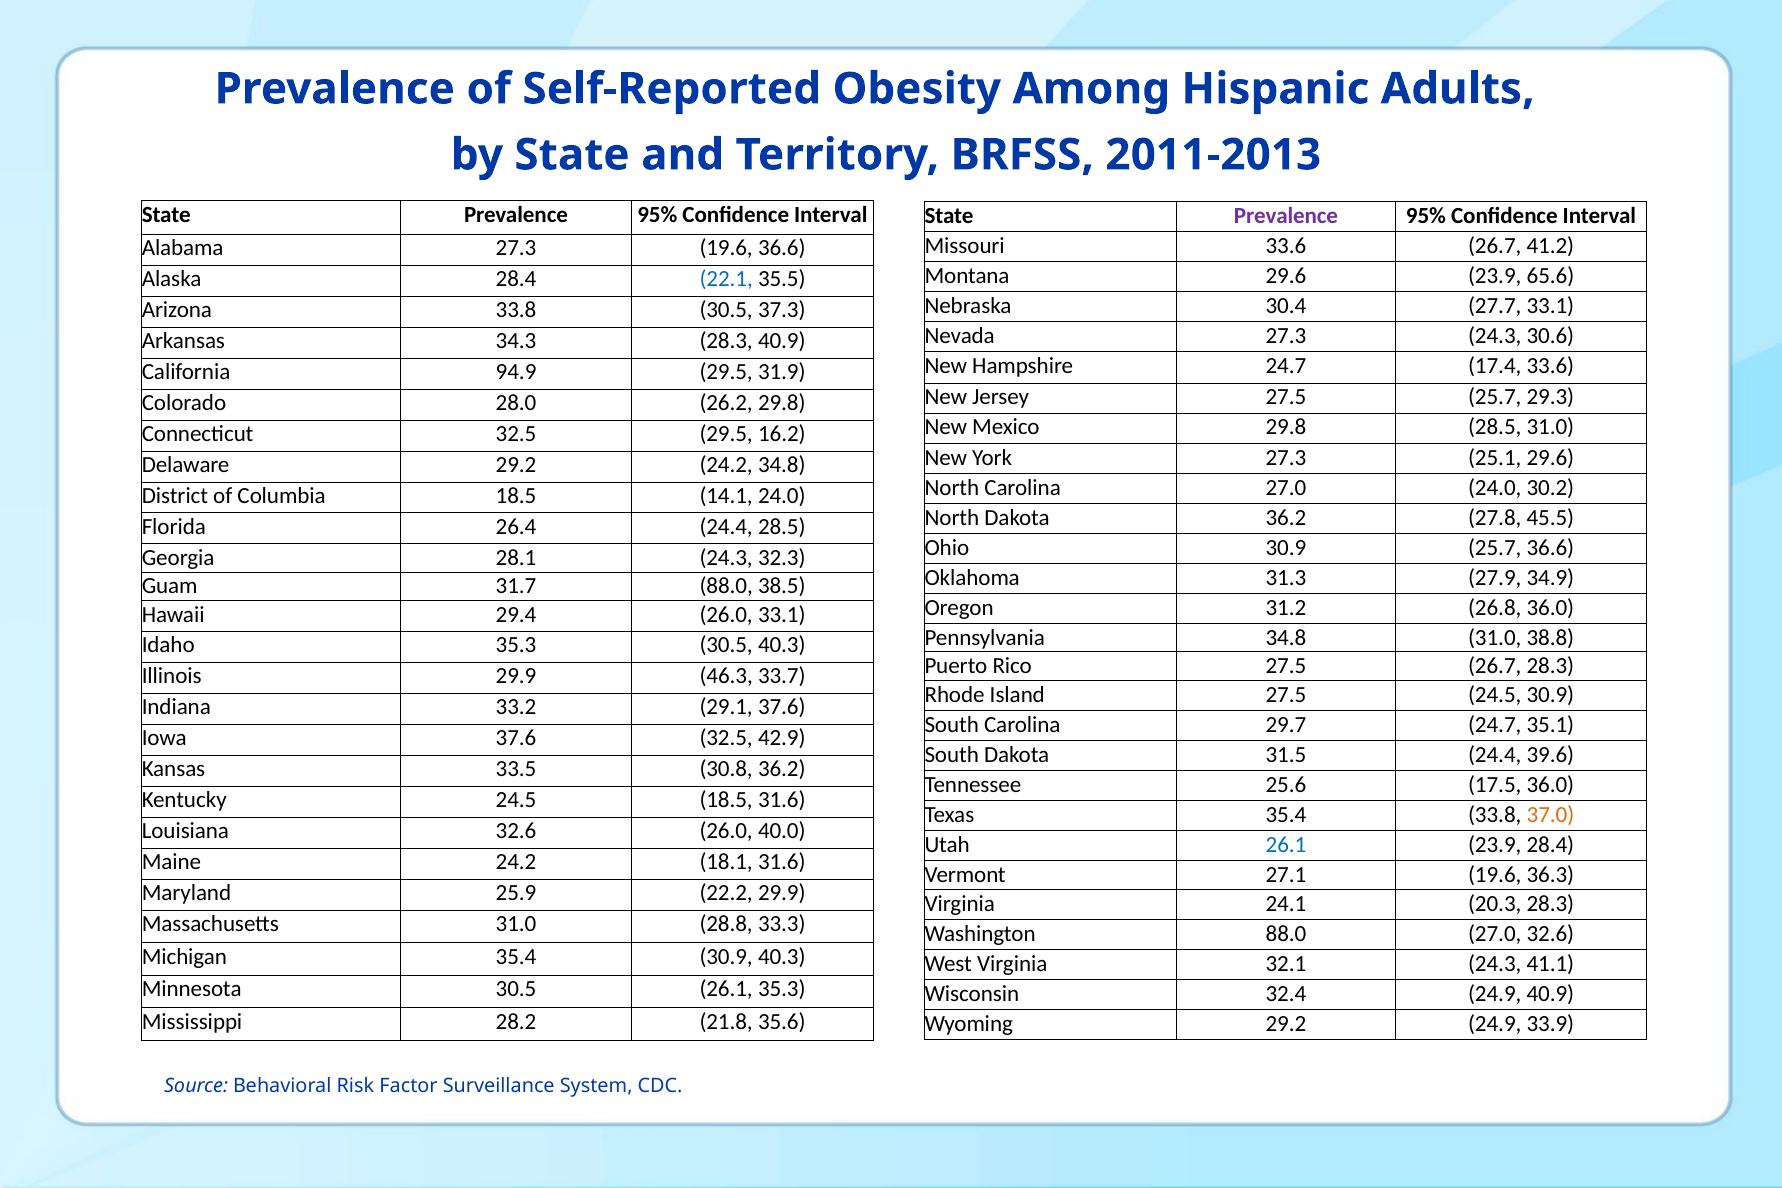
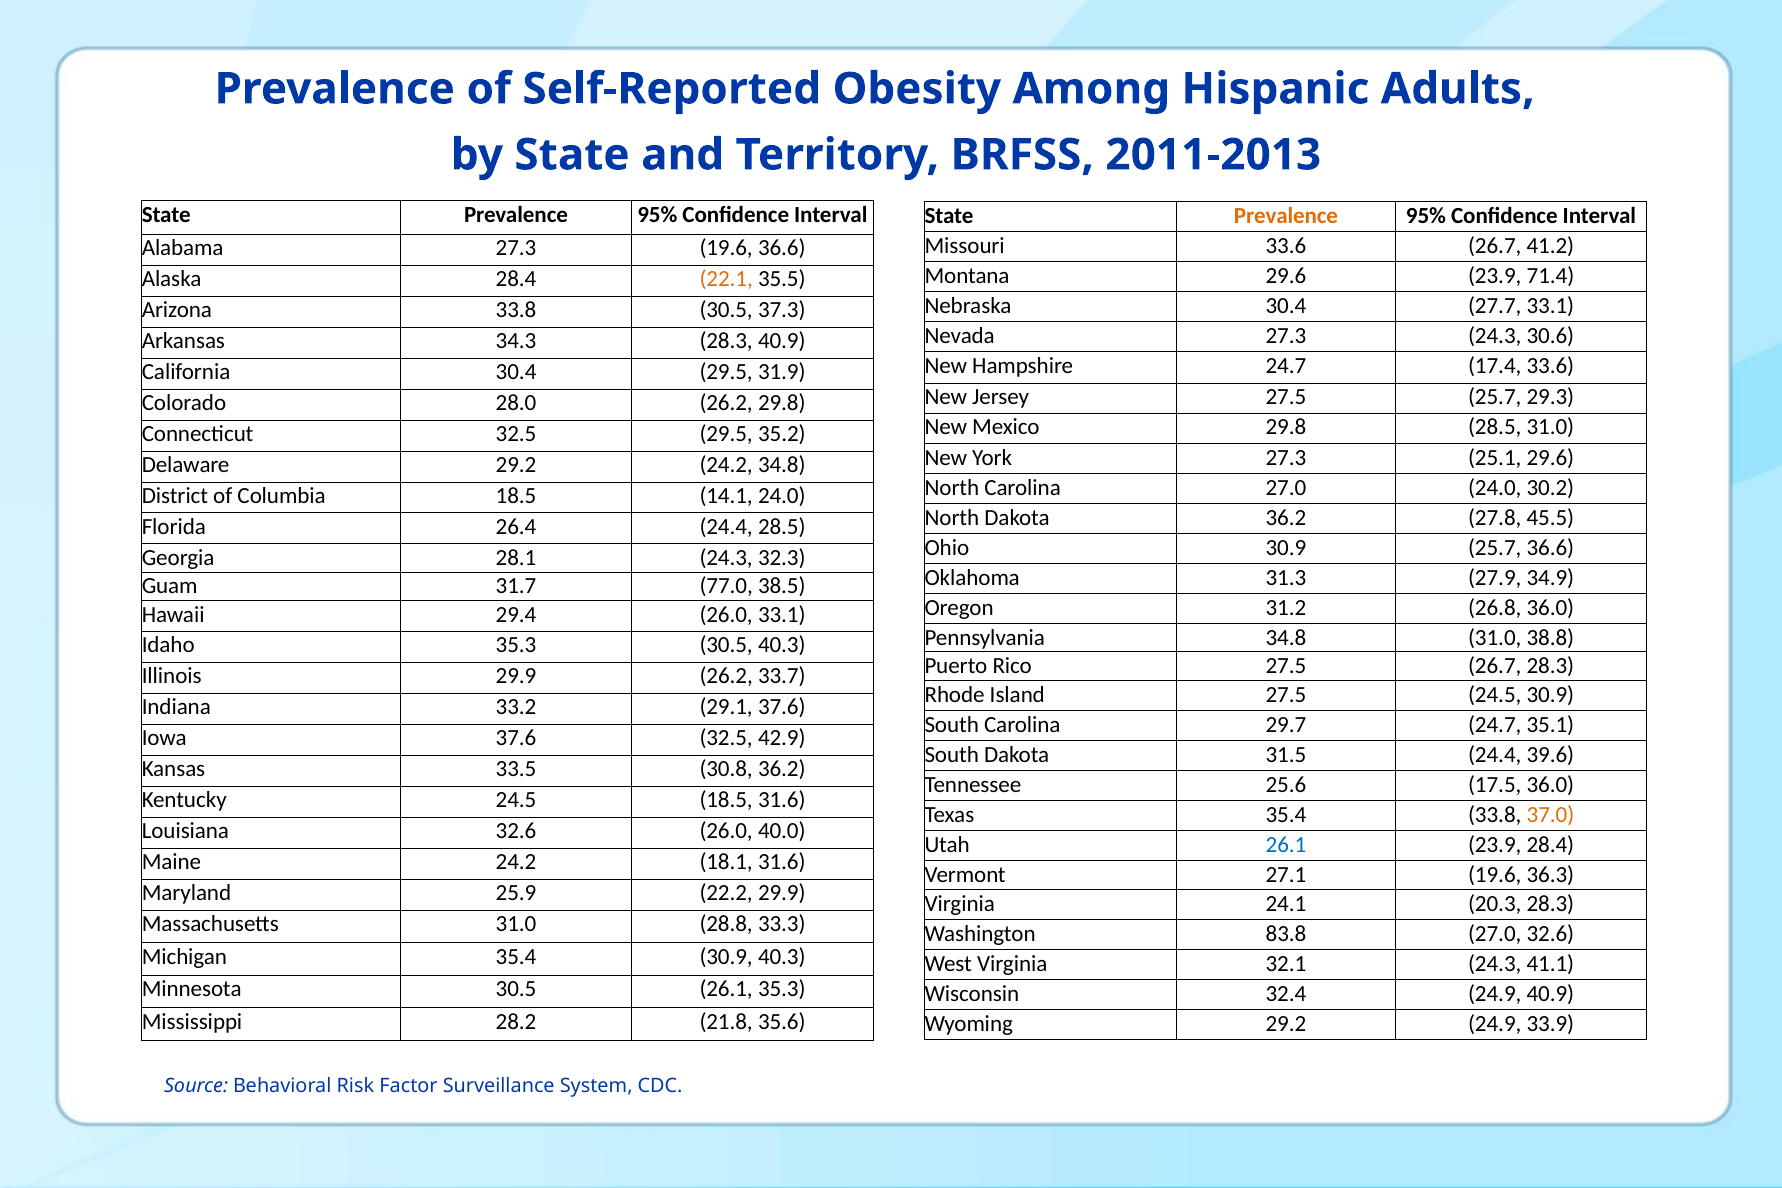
Prevalence colour: purple -> orange (1286, 216)
65.6: 65.6 -> 71.4 (1550, 276)
22.1 colour: blue -> orange (726, 279)
California 94.9: 94.9 -> 30.4 (516, 372)
16.2: 16.2 -> 35.2 (782, 434)
31.7 88.0: 88.0 -> 77.0 (726, 586)
29.9 46.3: 46.3 -> 26.2 (726, 676)
Washington 88.0: 88.0 -> 83.8 (1286, 933)
